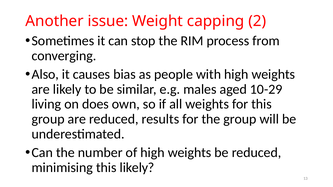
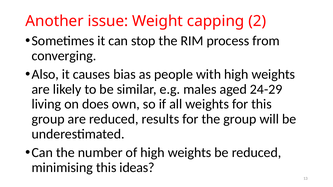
10-29: 10-29 -> 24-29 (266, 89)
this likely: likely -> ideas (137, 168)
